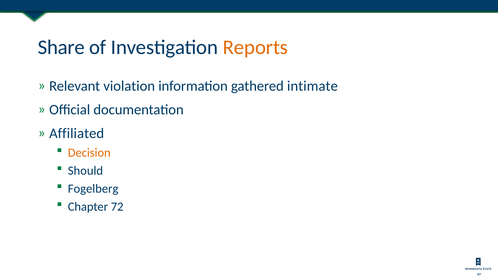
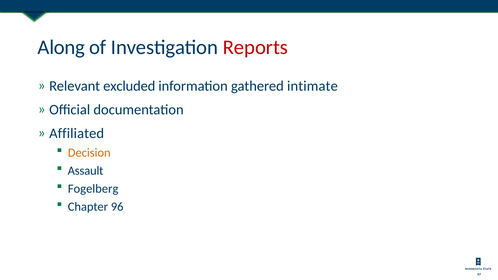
Share: Share -> Along (61, 47)
Reports colour: orange -> red (255, 47)
violation: violation -> excluded (129, 86)
Should: Should -> Assault (86, 171)
72: 72 -> 96 (117, 207)
